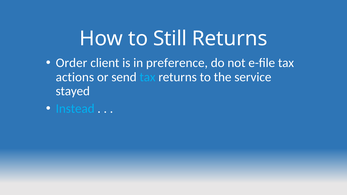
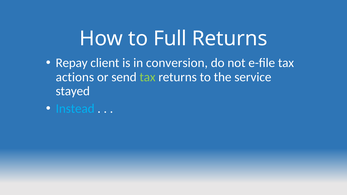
Still: Still -> Full (170, 39)
Order: Order -> Repay (72, 63)
preference: preference -> conversion (177, 63)
tax colour: light blue -> light green (148, 77)
